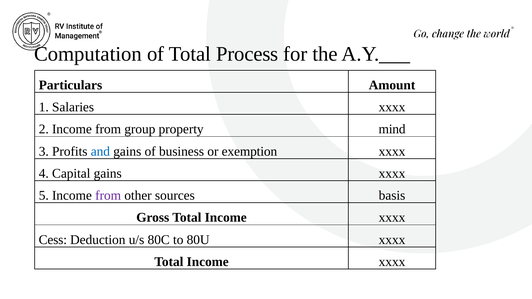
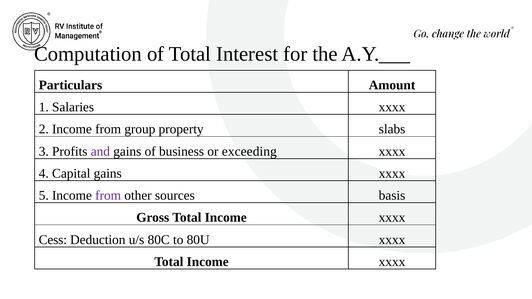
Process: Process -> Interest (247, 54)
mind: mind -> slabs (392, 129)
and colour: blue -> purple (100, 151)
exemption: exemption -> exceeding (249, 151)
